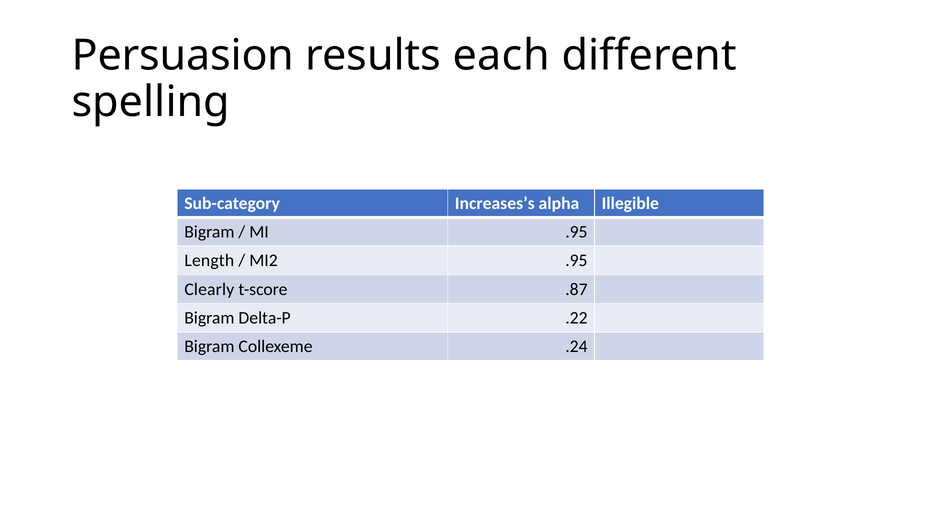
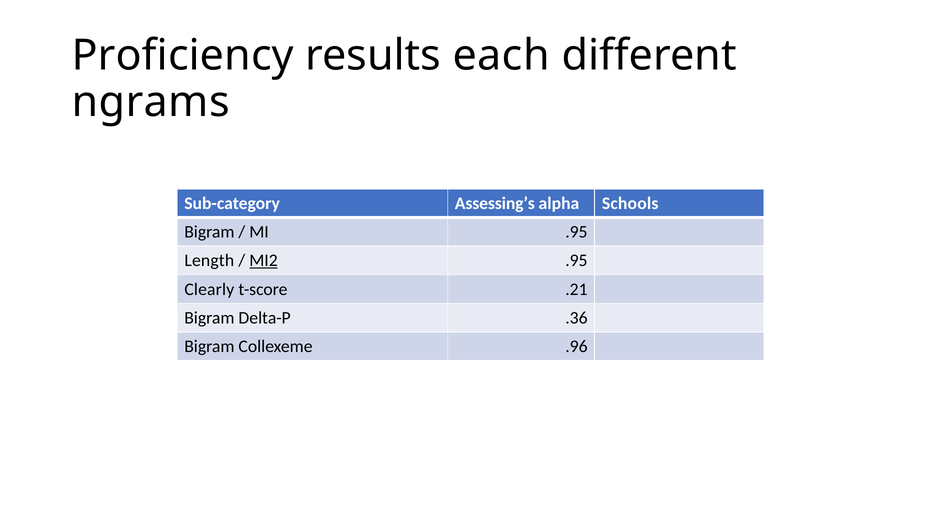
Persuasion: Persuasion -> Proficiency (183, 56)
spelling: spelling -> ngrams (151, 102)
Increases’s: Increases’s -> Assessing’s (495, 204)
Illegible: Illegible -> Schools (630, 204)
MI2 underline: none -> present (264, 261)
.87: .87 -> .21 (576, 289)
.22: .22 -> .36 (576, 318)
.24: .24 -> .96 (576, 347)
